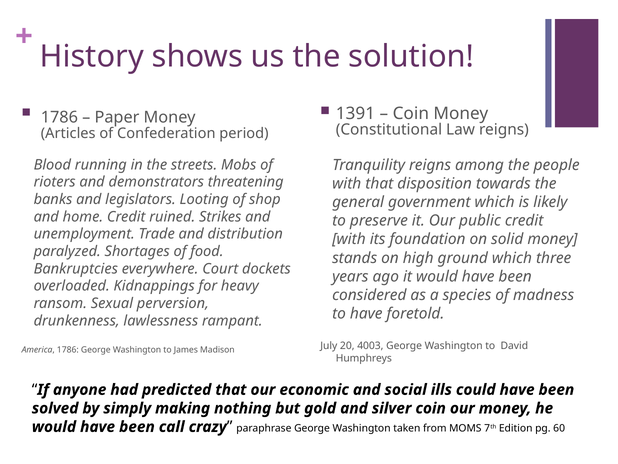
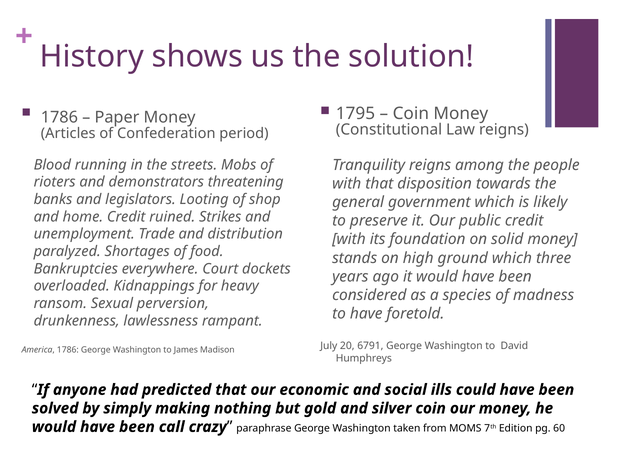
1391: 1391 -> 1795 (355, 114)
4003: 4003 -> 6791 (370, 346)
